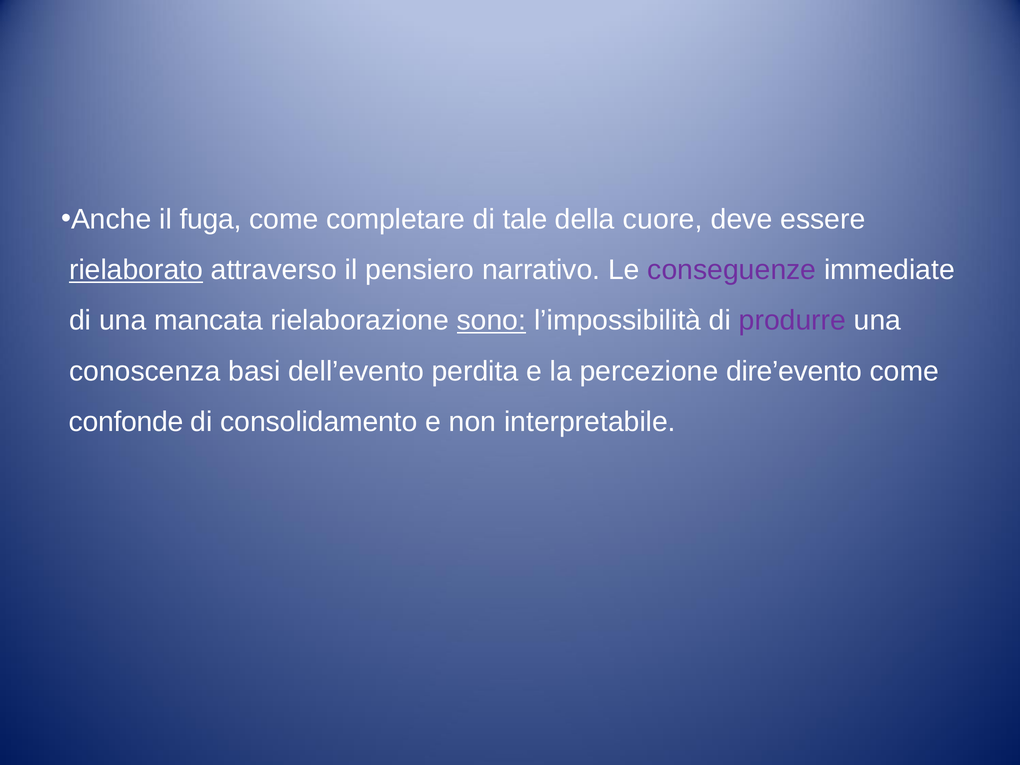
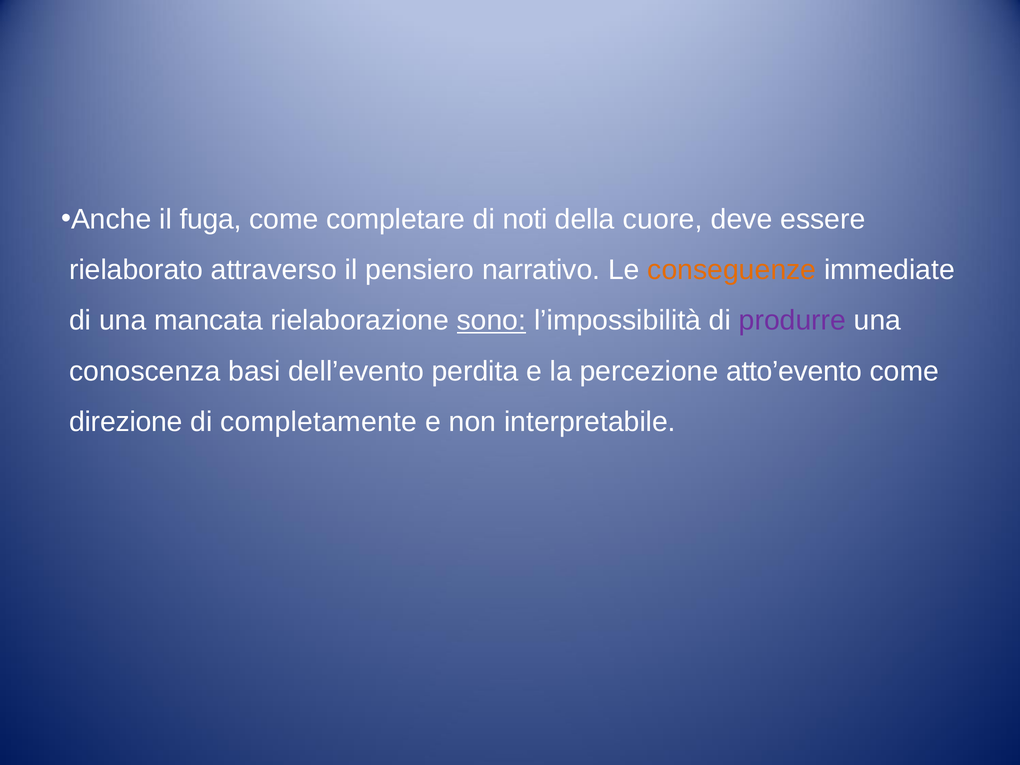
tale: tale -> noti (525, 219)
rielaborato underline: present -> none (136, 270)
conseguenze colour: purple -> orange (732, 270)
dire’evento: dire’evento -> atto’evento (794, 371)
confonde: confonde -> direzione (126, 422)
consolidamento: consolidamento -> completamente (319, 422)
